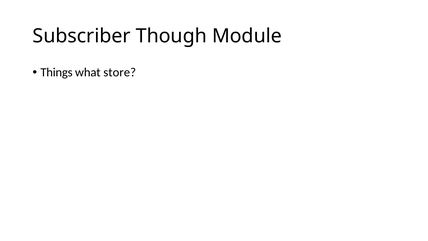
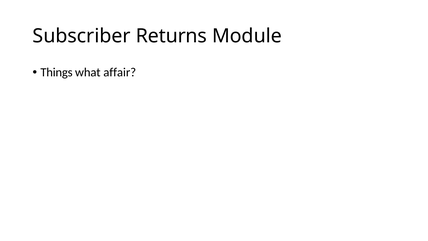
Though: Though -> Returns (171, 36)
store: store -> affair (120, 72)
